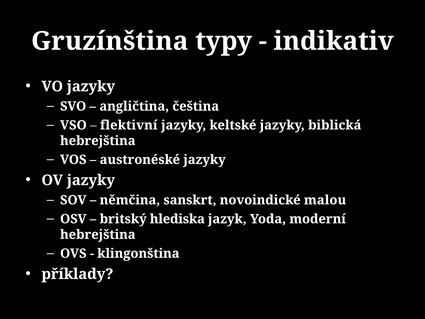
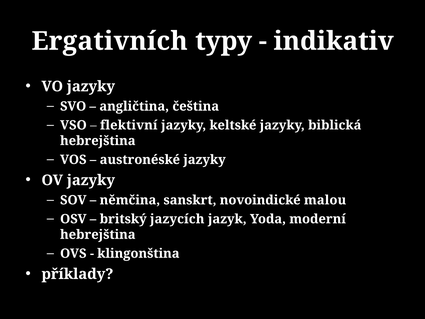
Gruzínština: Gruzínština -> Ergativních (110, 41)
hlediska: hlediska -> jazycích (177, 219)
